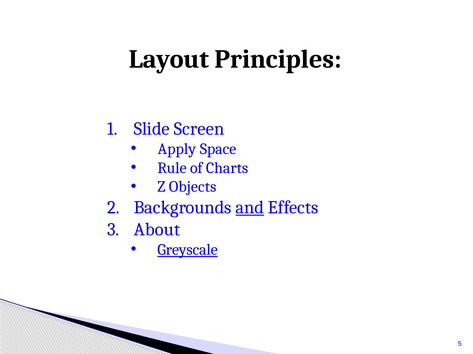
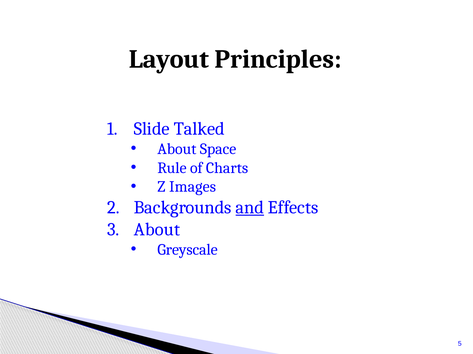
Screen: Screen -> Talked (199, 129)
Apply: Apply -> About (177, 149)
Objects: Objects -> Images (193, 187)
Greyscale underline: present -> none (188, 250)
